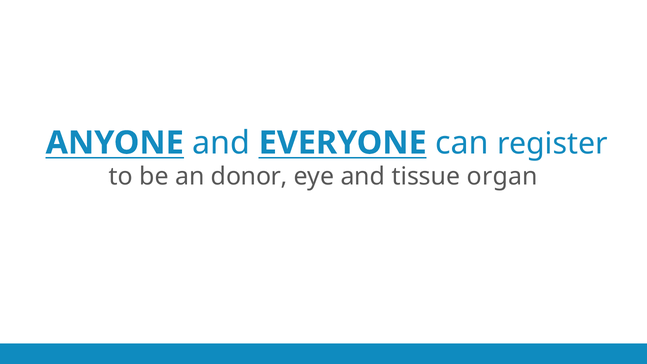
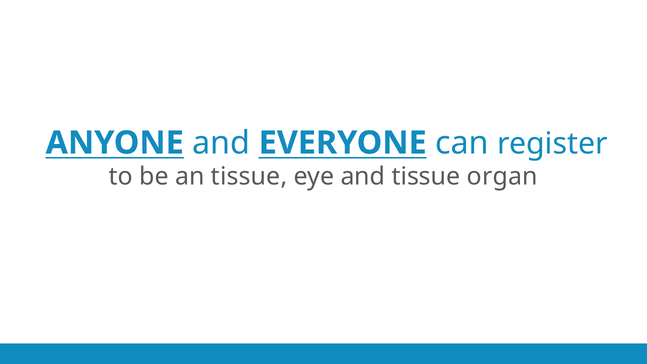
an donor: donor -> tissue (249, 177)
